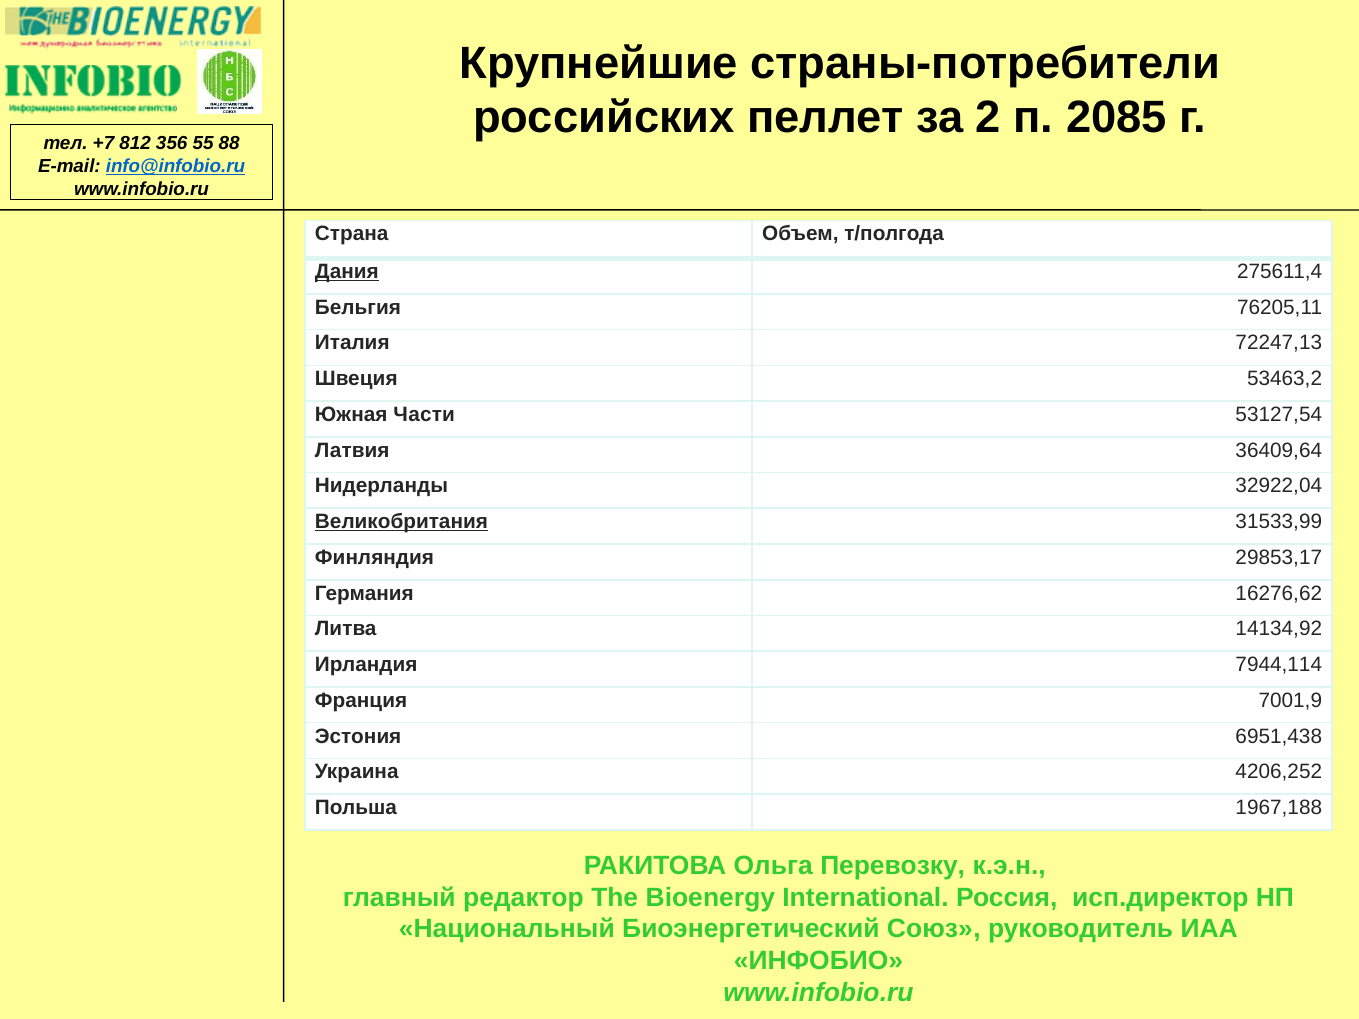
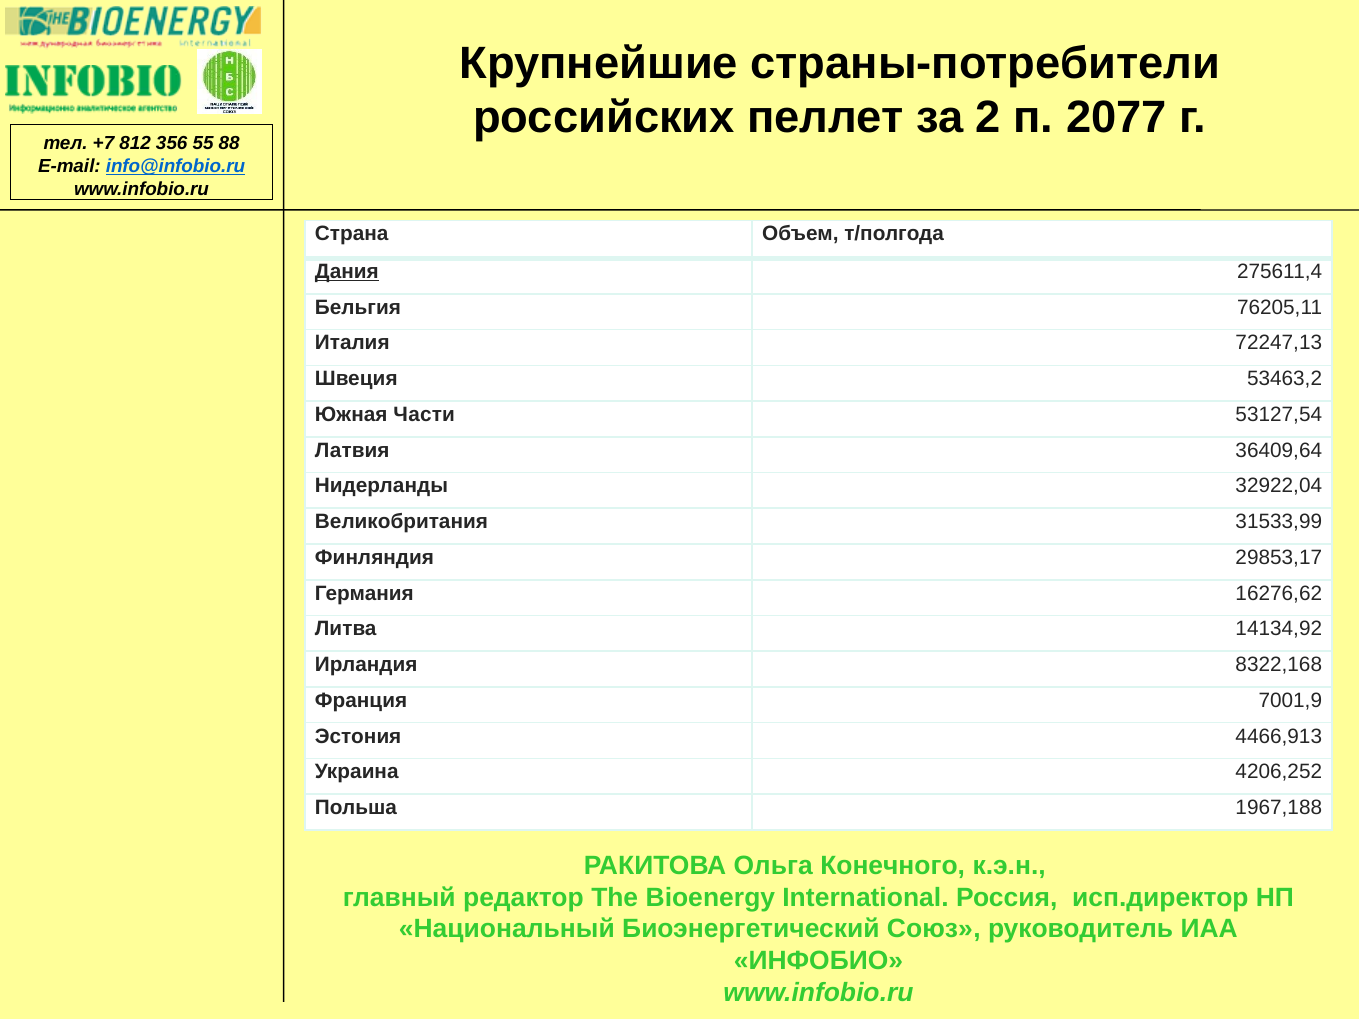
2085: 2085 -> 2077 (1117, 118)
Великобритания underline: present -> none (401, 522)
7944,114: 7944,114 -> 8322,168 (1279, 665)
6951,438: 6951,438 -> 4466,913 (1279, 736)
Перевозку: Перевозку -> Конечного (893, 866)
